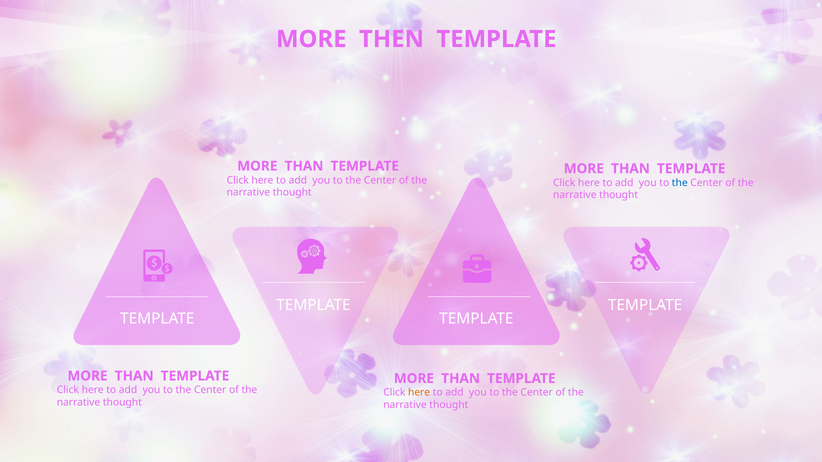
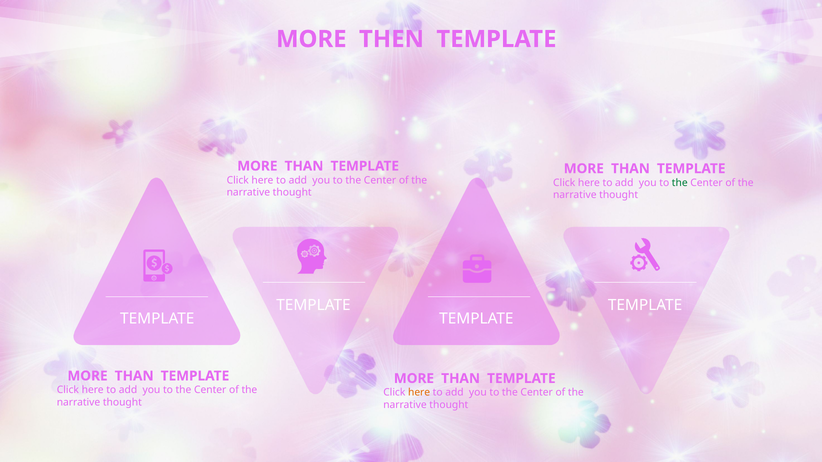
the colour: blue -> green (680, 183)
